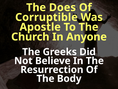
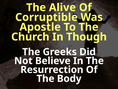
Does: Does -> Alive (62, 7)
Anyone: Anyone -> Though (87, 37)
